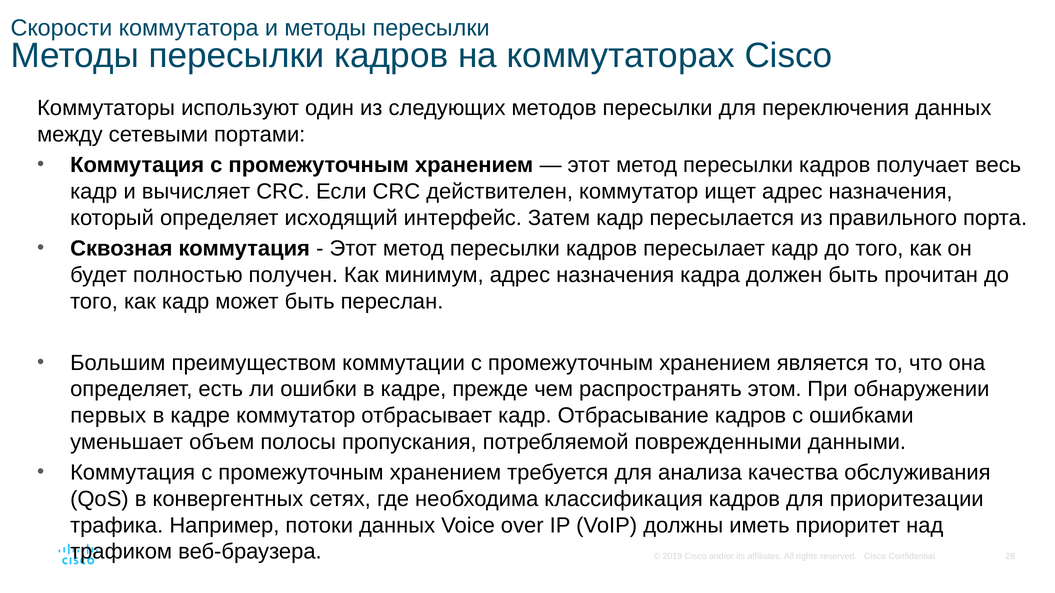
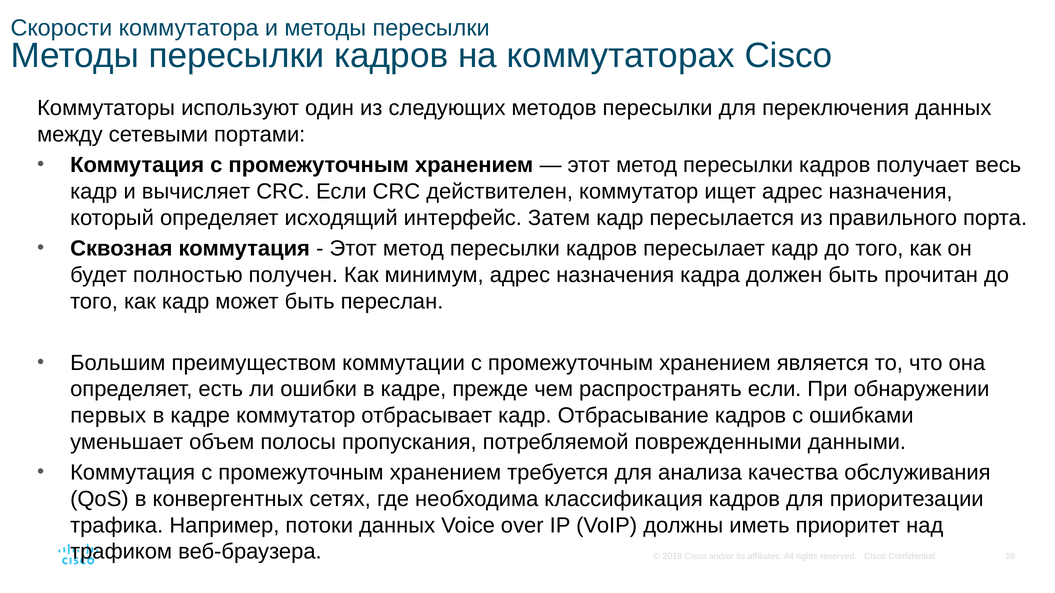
распространять этом: этом -> если (775, 389)
